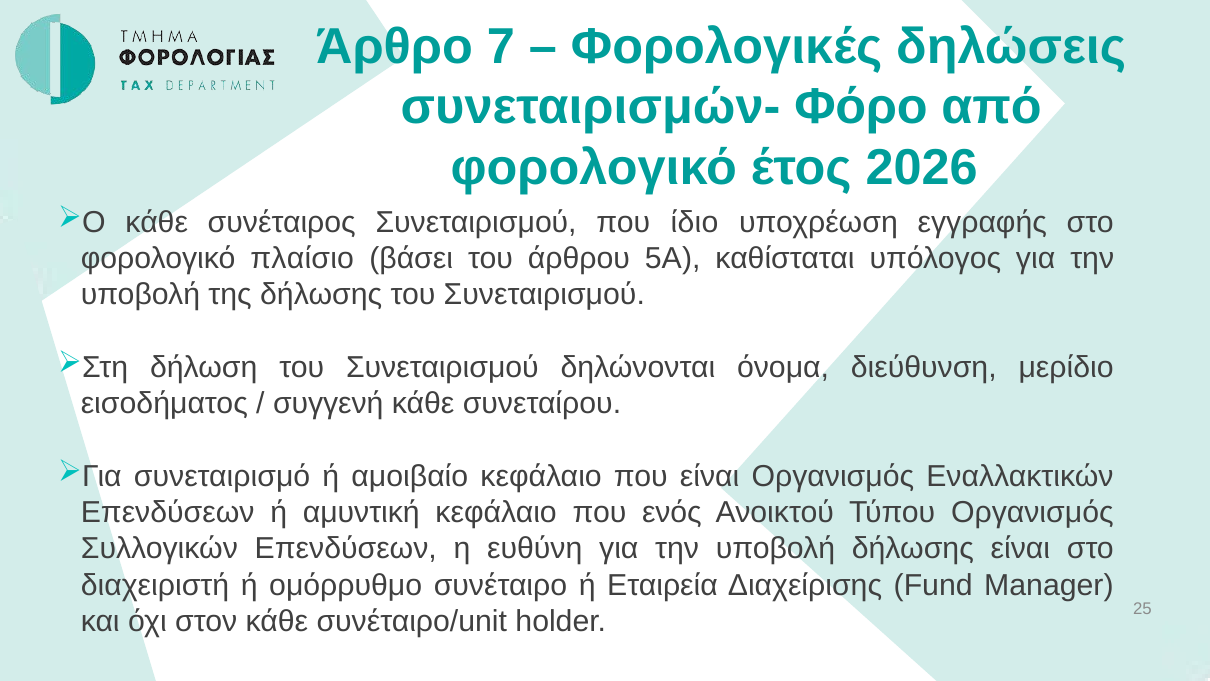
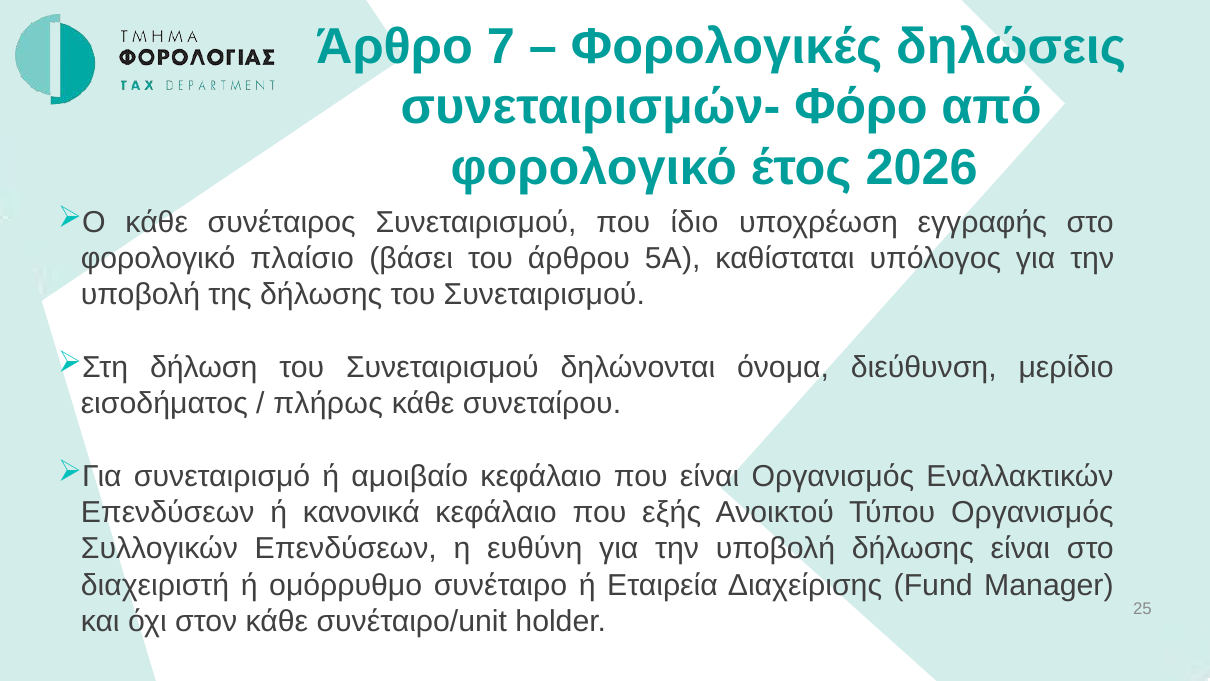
συγγενή: συγγενή -> πλήρως (328, 403)
αμυντική: αμυντική -> κανονικά (361, 512)
ενός: ενός -> εξής (672, 512)
